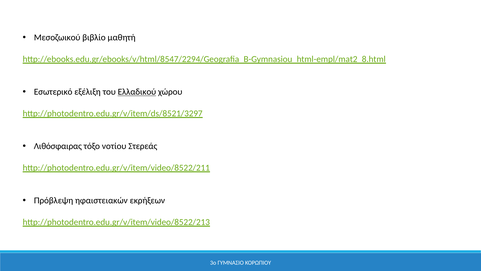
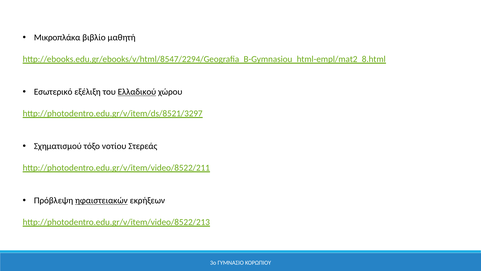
Μεσοζωικού: Μεσοζωικού -> Μικροπλάκα (57, 37)
Λιθόσφαιρας: Λιθόσφαιρας -> Σχηματισμού (58, 146)
ηφαιστειακών underline: none -> present (101, 200)
